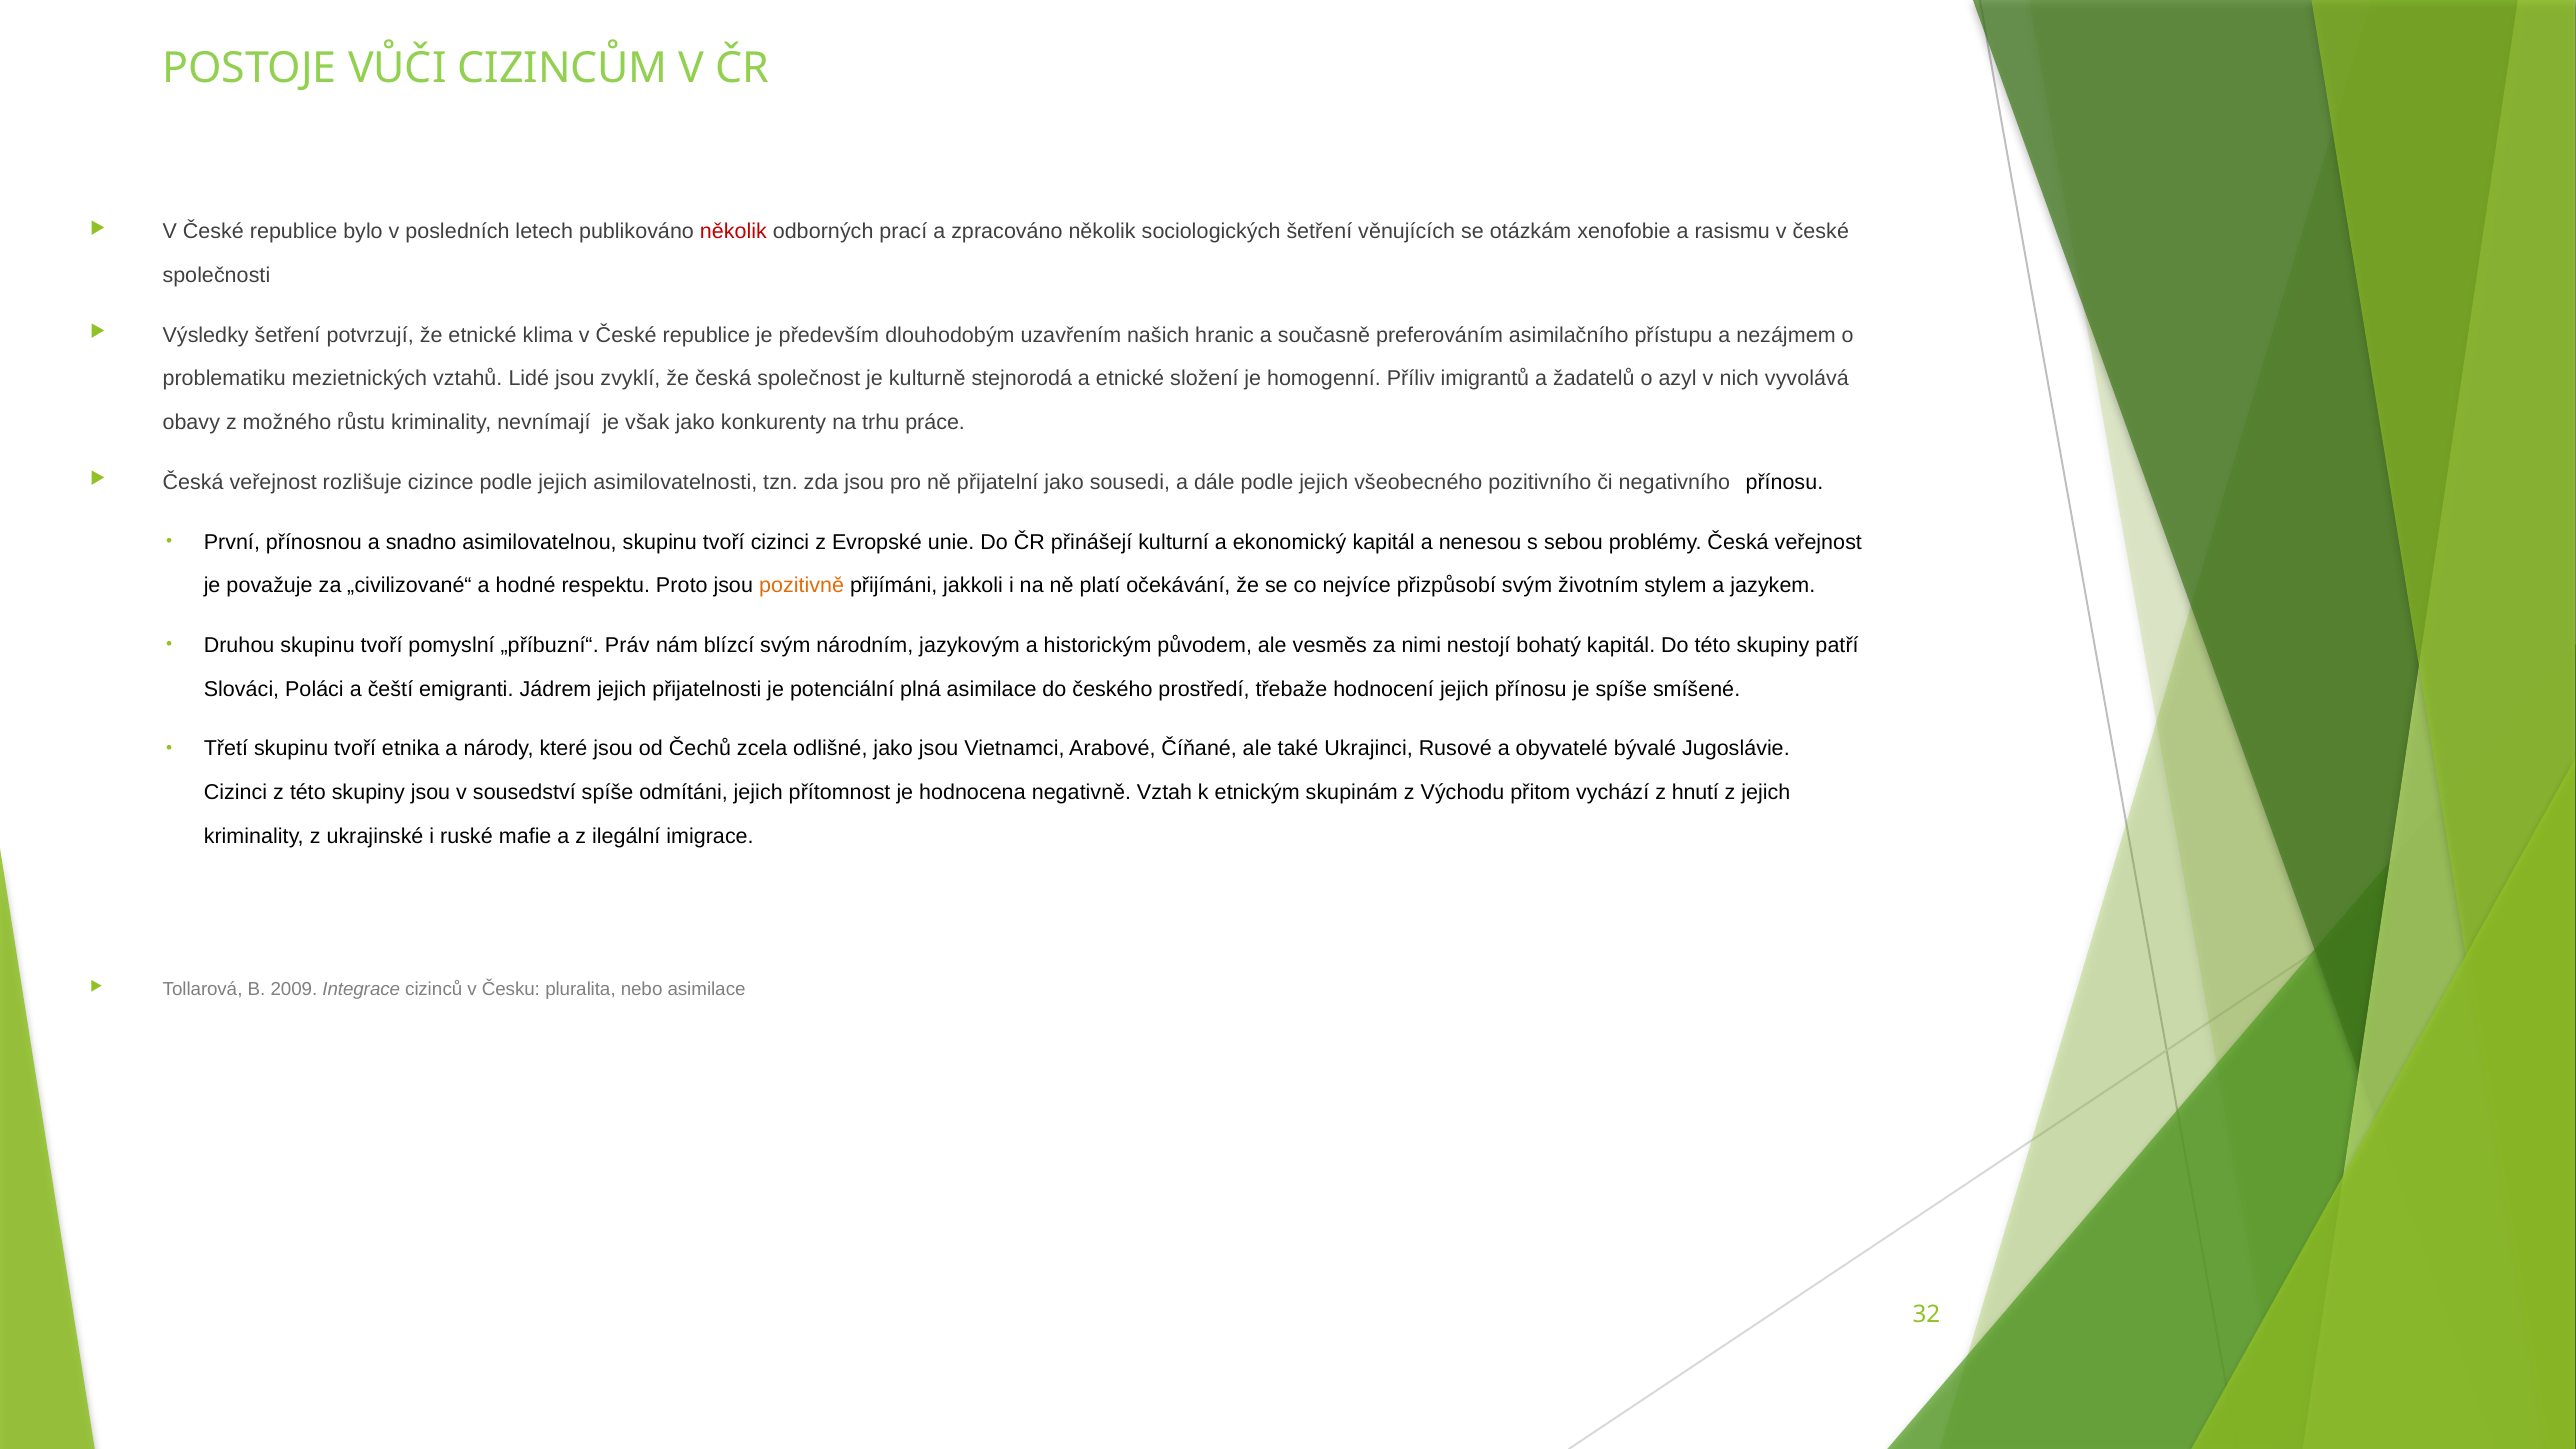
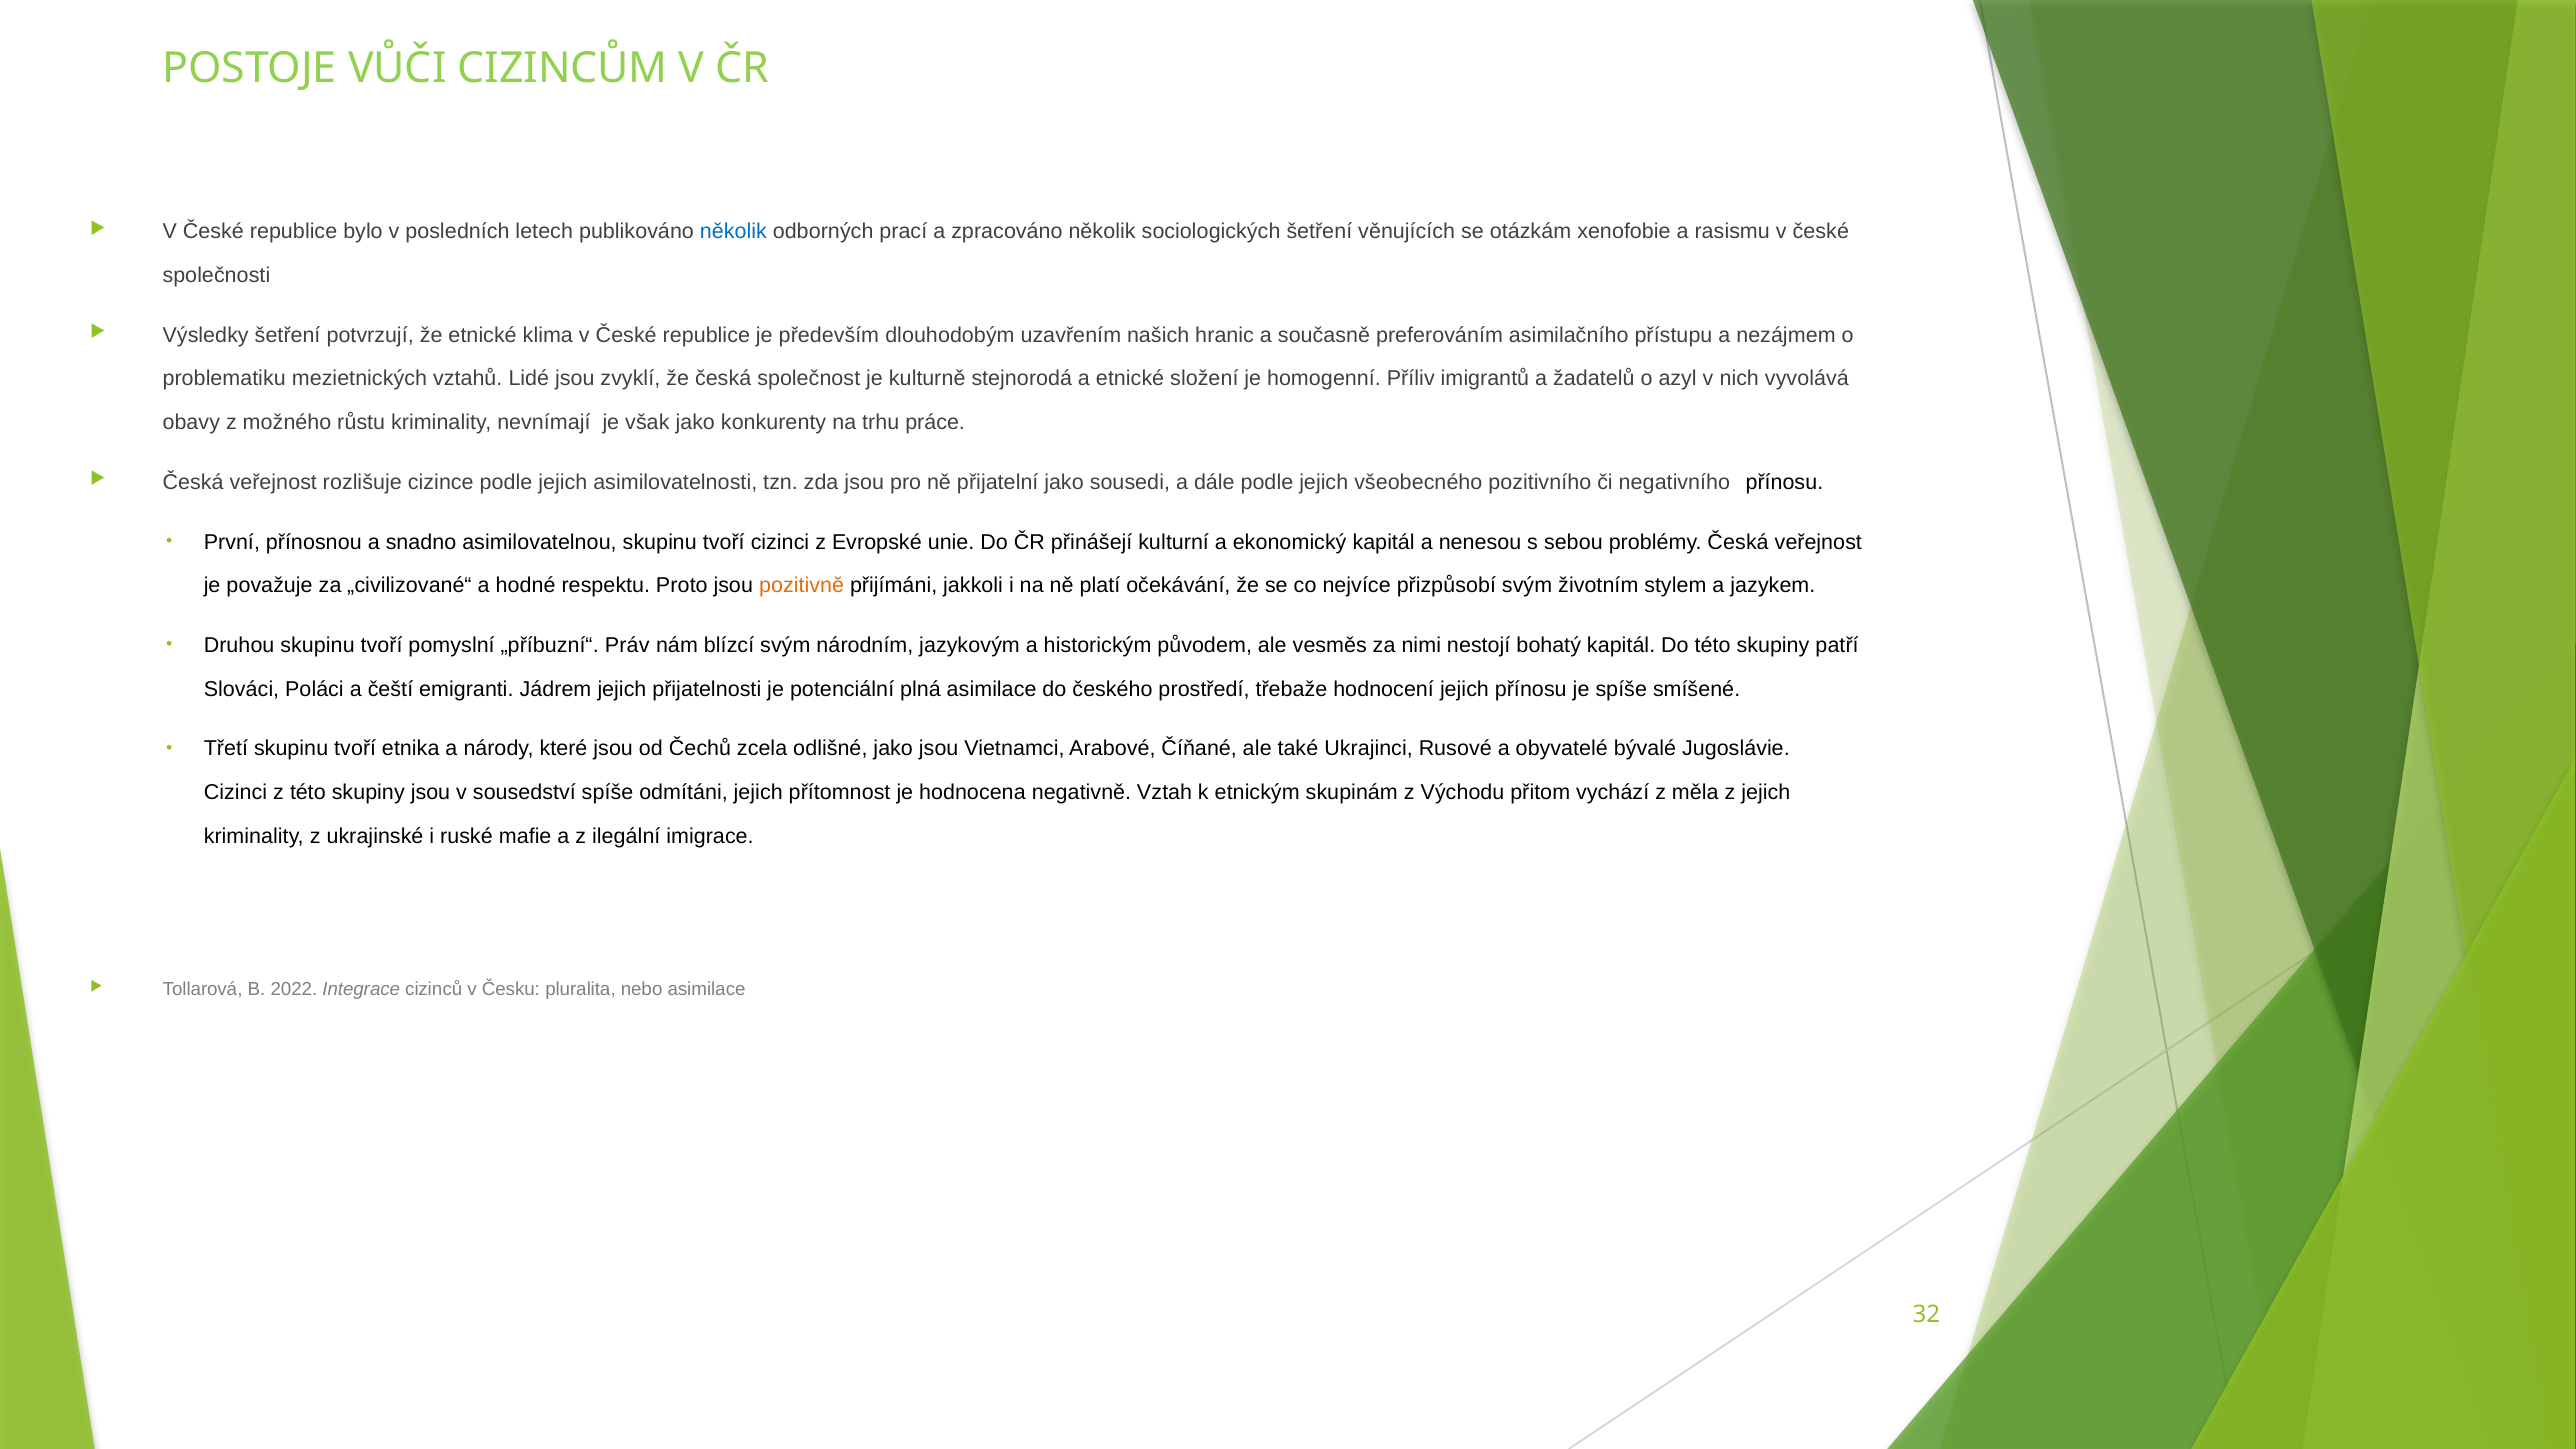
několik colour: red -> blue (733, 232)
hnutí: hnutí -> měla (1695, 792)
2009: 2009 -> 2022 (294, 990)
